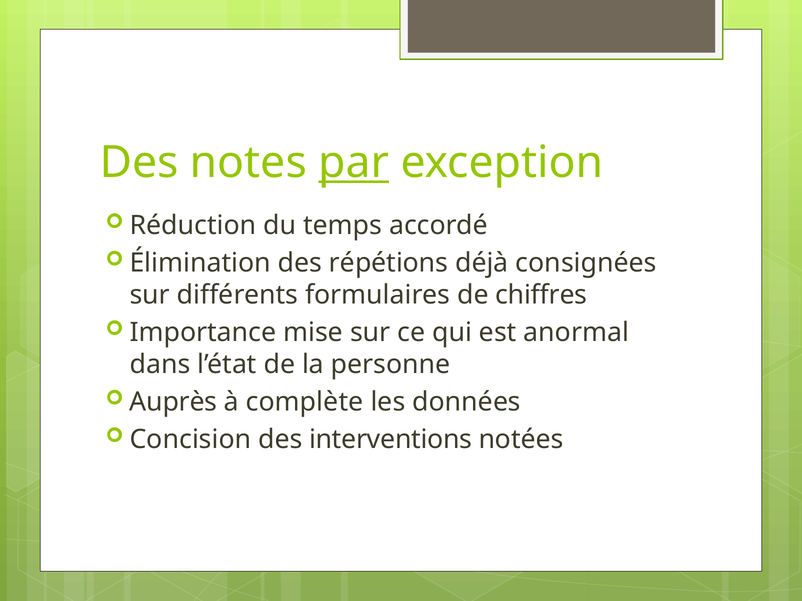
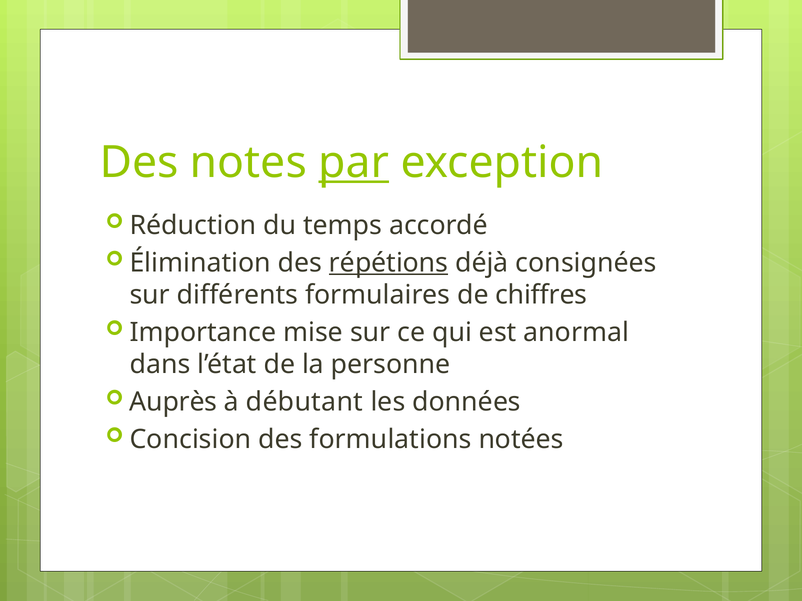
répétions underline: none -> present (389, 263)
complète: complète -> débutant (304, 402)
interventions: interventions -> formulations (391, 440)
